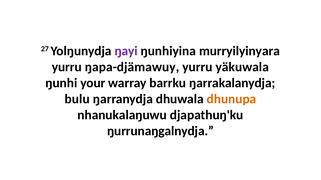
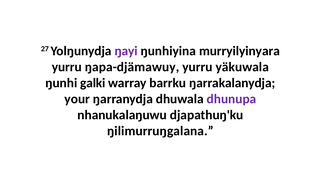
your: your -> galki (93, 83)
bulu: bulu -> your (77, 99)
dhunupa colour: orange -> purple (232, 99)
ŋurrunaŋgalnydja: ŋurrunaŋgalnydja -> ŋilimurruŋgalana (160, 131)
